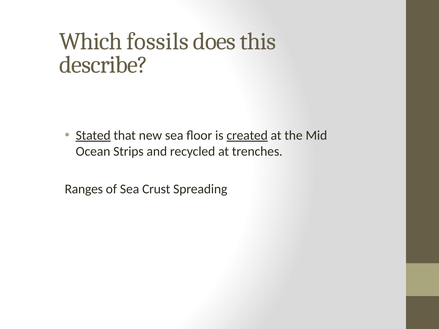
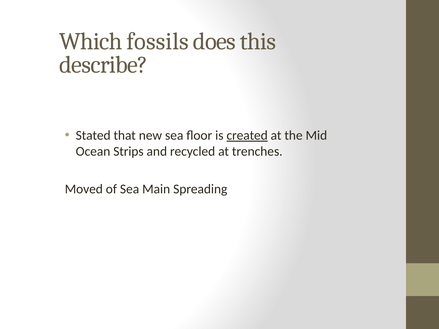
Stated underline: present -> none (93, 136)
Ranges: Ranges -> Moved (84, 189)
Crust: Crust -> Main (156, 189)
